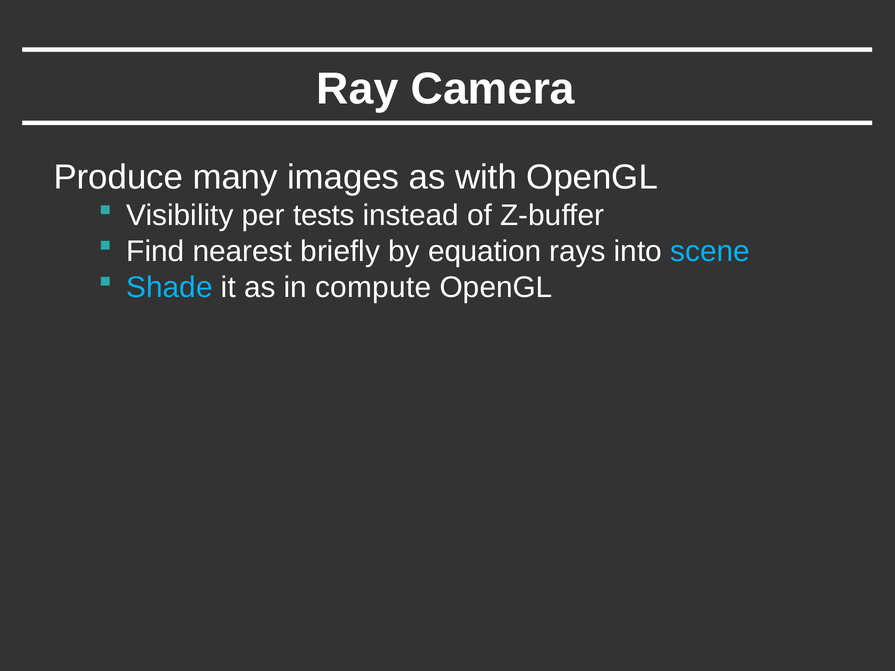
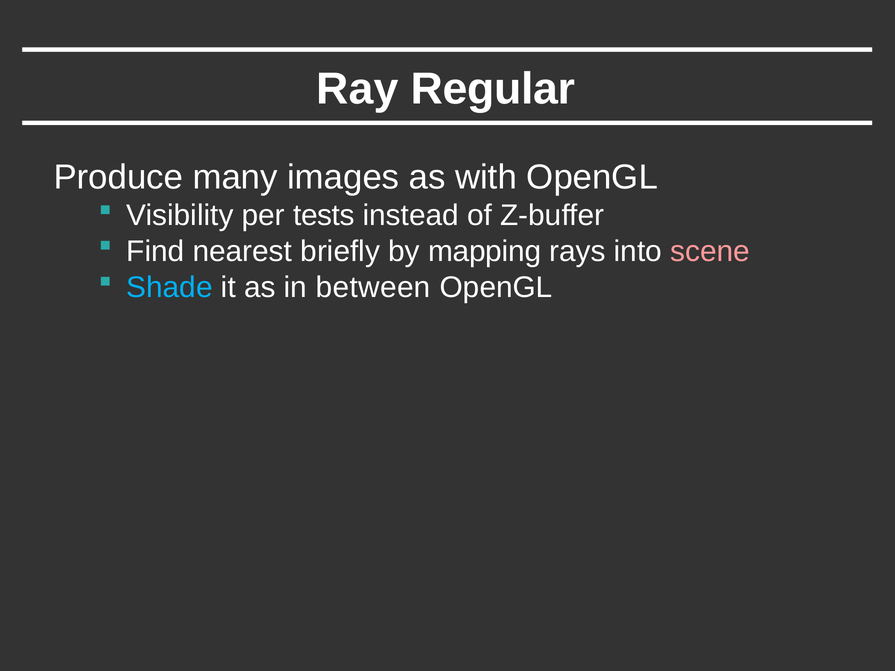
Camera: Camera -> Regular (493, 89)
equation: equation -> mapping (485, 252)
scene colour: light blue -> pink (710, 252)
compute: compute -> between (373, 287)
